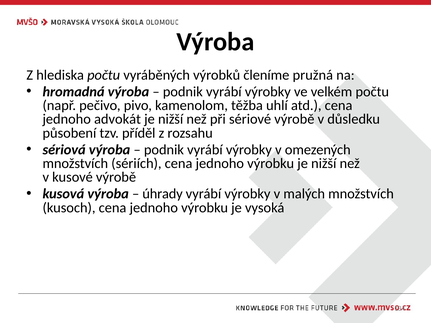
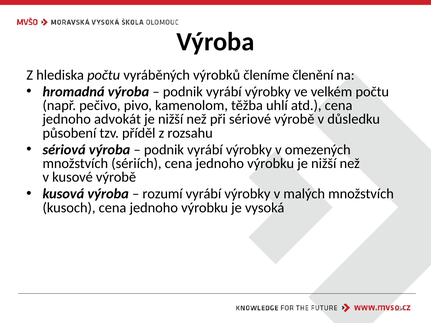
pružná: pružná -> členění (313, 75)
úhrady: úhrady -> rozumí (163, 194)
